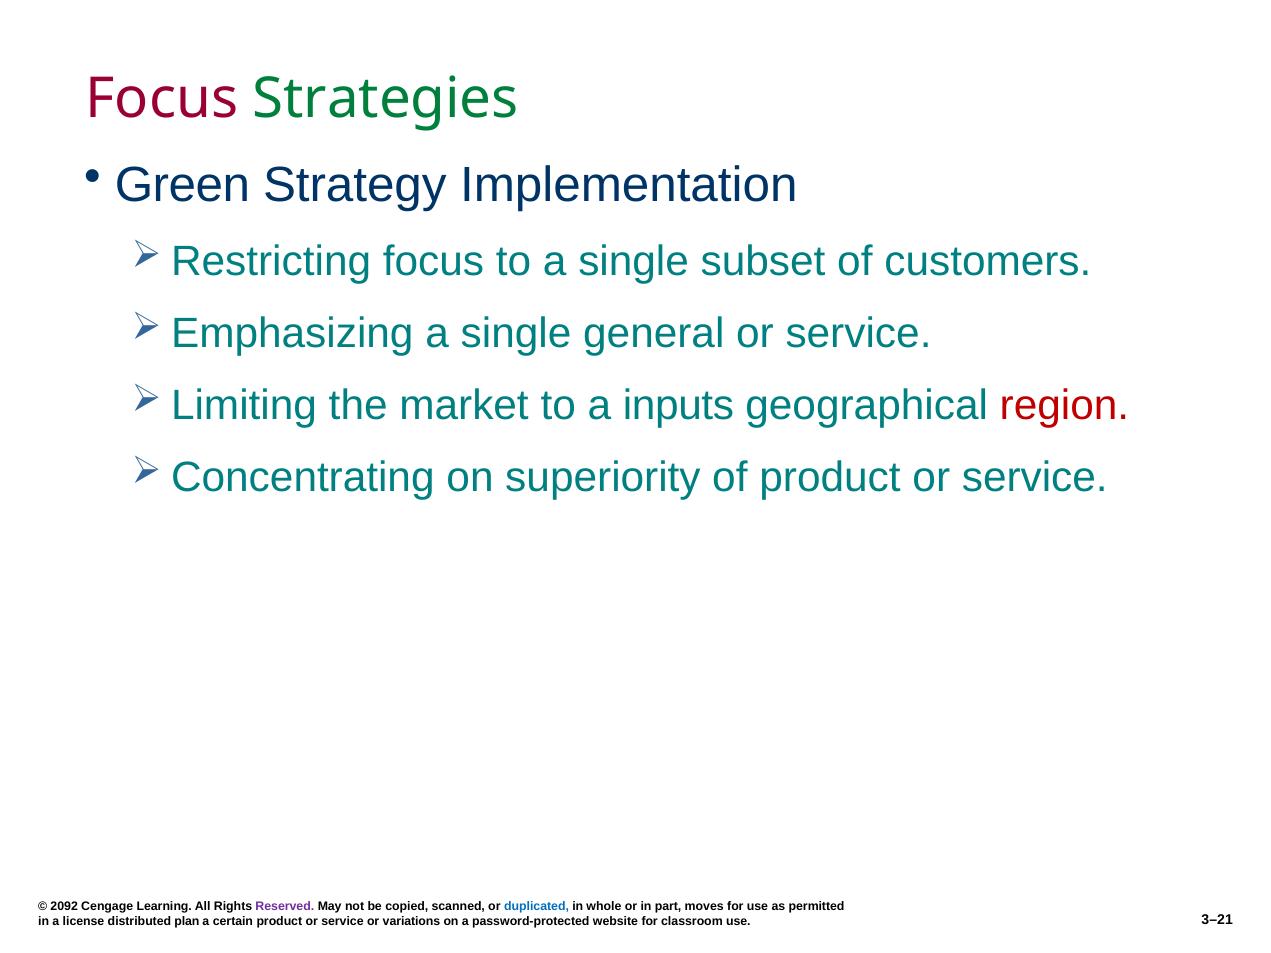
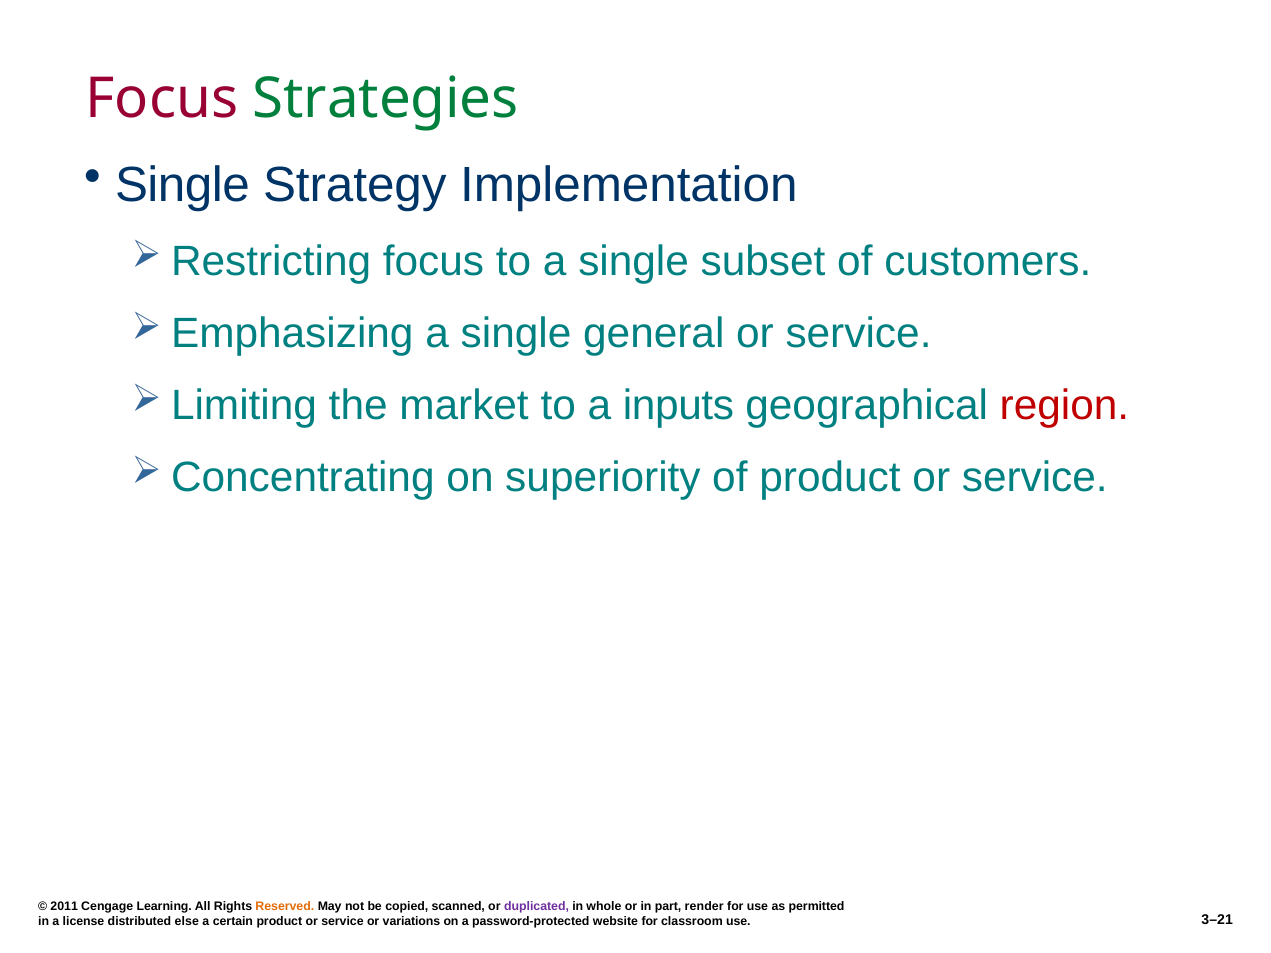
Green: Green -> Single (182, 186)
2092: 2092 -> 2011 (64, 907)
Reserved colour: purple -> orange (285, 907)
duplicated colour: blue -> purple (537, 907)
moves: moves -> render (704, 907)
plan: plan -> else (187, 921)
